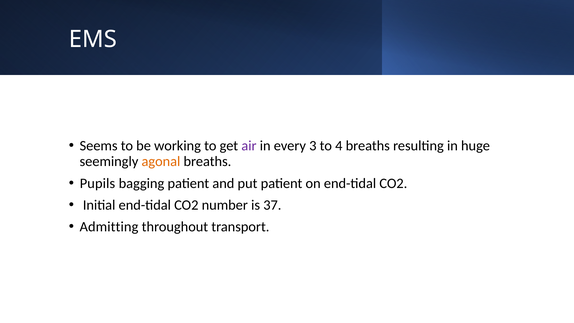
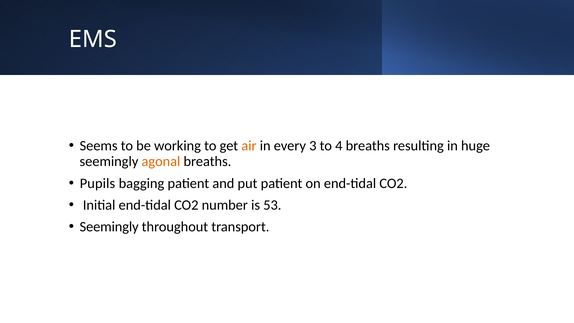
air colour: purple -> orange (249, 146)
37: 37 -> 53 (272, 205)
Admitting: Admitting -> Seemingly (109, 227)
